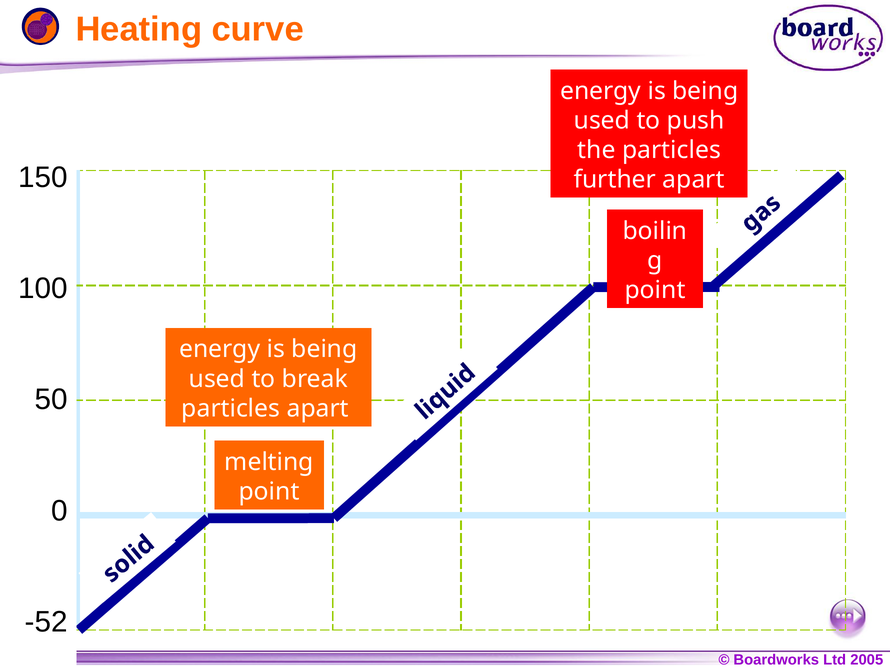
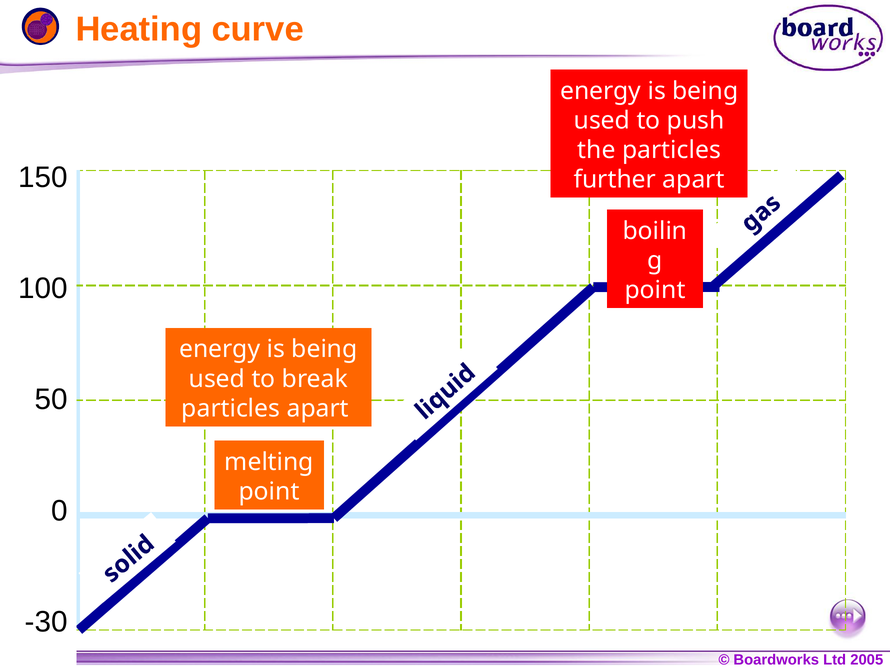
-52: -52 -> -30 (46, 622)
